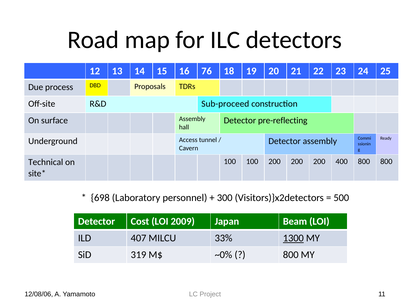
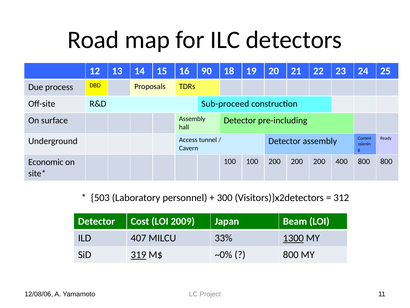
76: 76 -> 90 (207, 71)
pre-reflecting: pre-reflecting -> pre-including (283, 120)
Technical: Technical -> Economic (46, 162)
698: 698 -> 503 (100, 198)
500: 500 -> 312 (341, 198)
319 underline: none -> present (139, 254)
